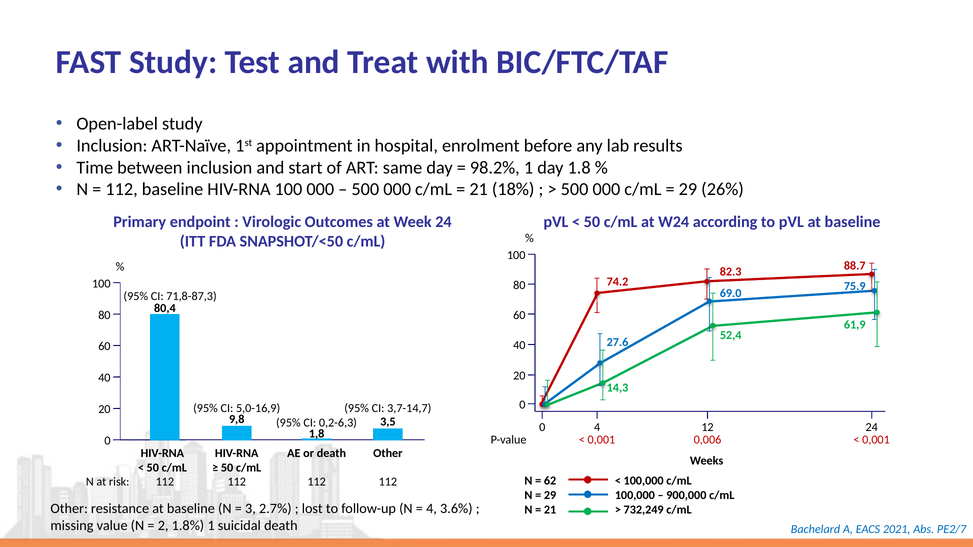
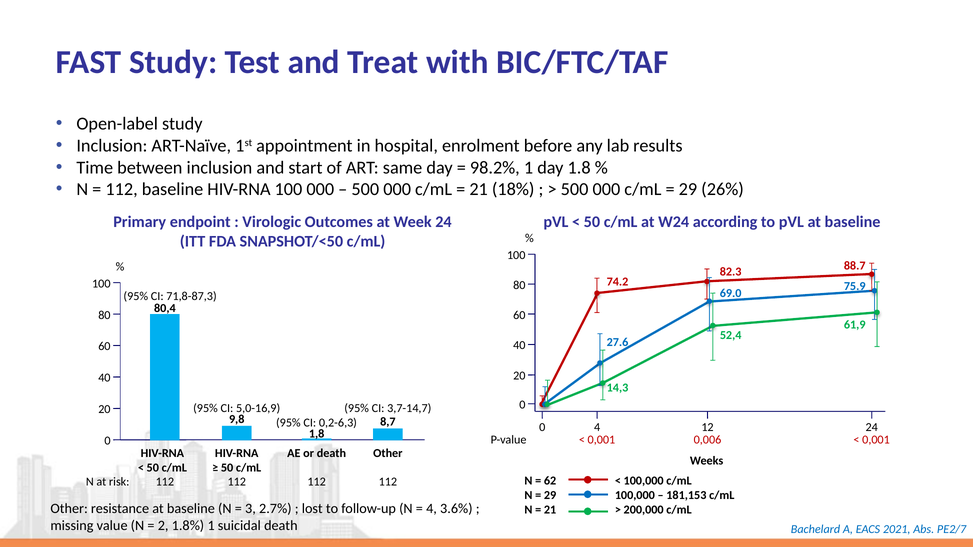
3,5: 3,5 -> 8,7 (388, 422)
900,000: 900,000 -> 181,153 (686, 495)
732,249: 732,249 -> 200,000 (644, 510)
